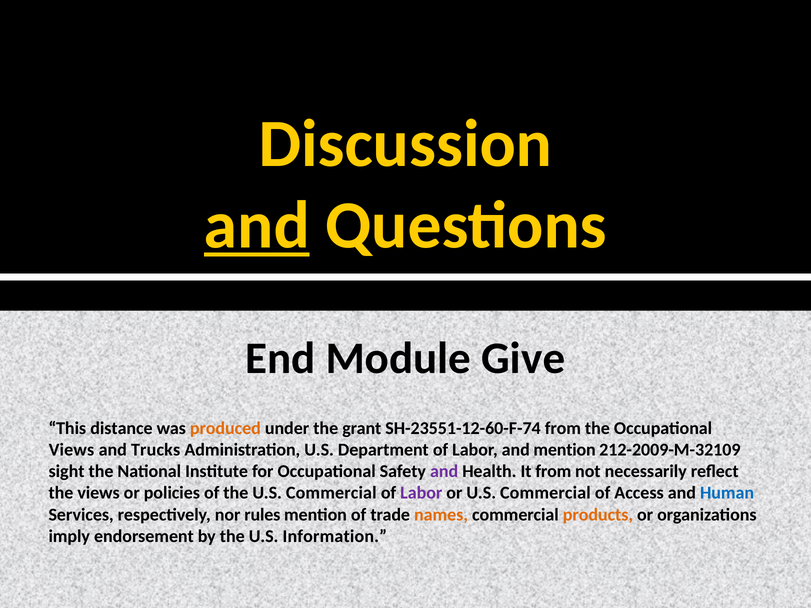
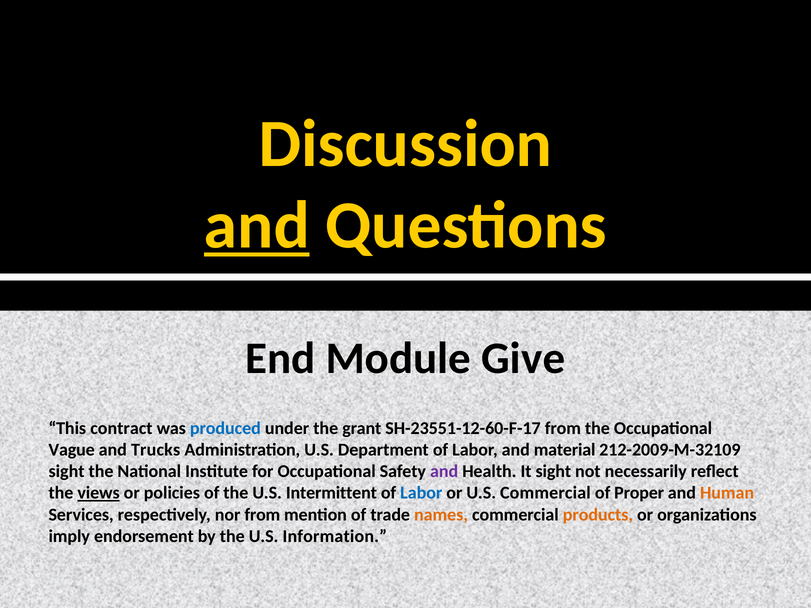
distance: distance -> contract (121, 428)
produced colour: orange -> blue (225, 428)
SH-23551-12-60-F-74: SH-23551-12-60-F-74 -> SH-23551-12-60-F-17 (463, 428)
Views: Views -> Vague (72, 450)
and mention: mention -> material (565, 450)
It from: from -> sight (553, 472)
views underline: none -> present (99, 493)
the U.S Commercial: Commercial -> Intermittent (331, 493)
Labor colour: purple -> blue (421, 493)
Access: Access -> Proper (639, 493)
Human colour: blue -> orange (727, 493)
nor rules: rules -> from (262, 515)
